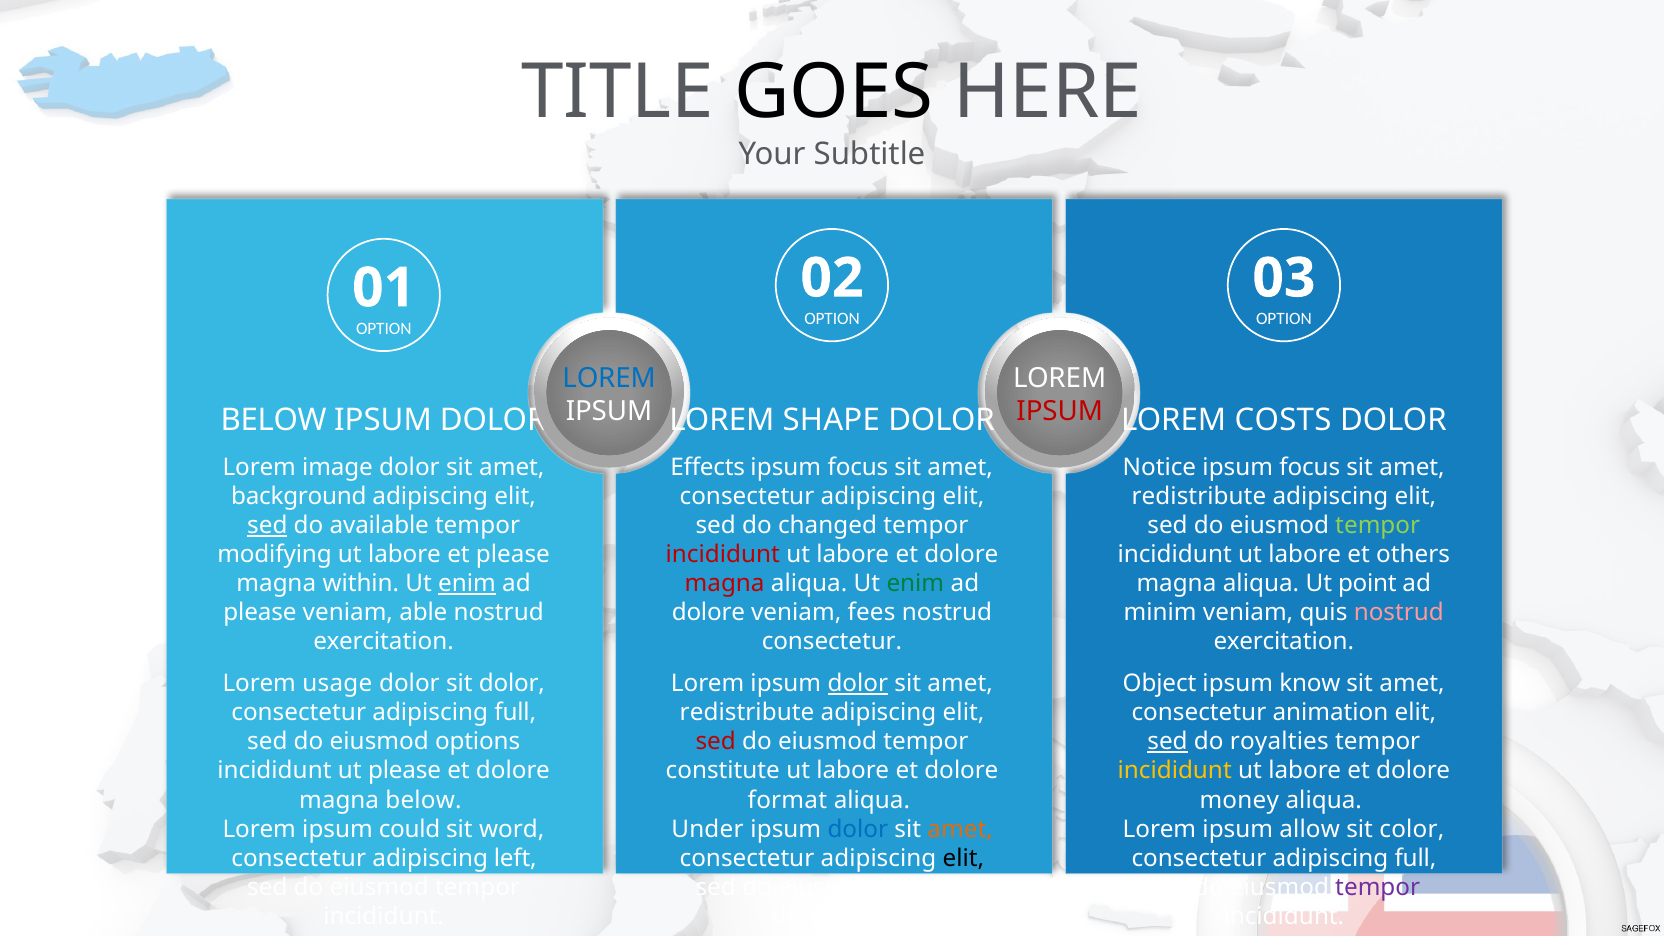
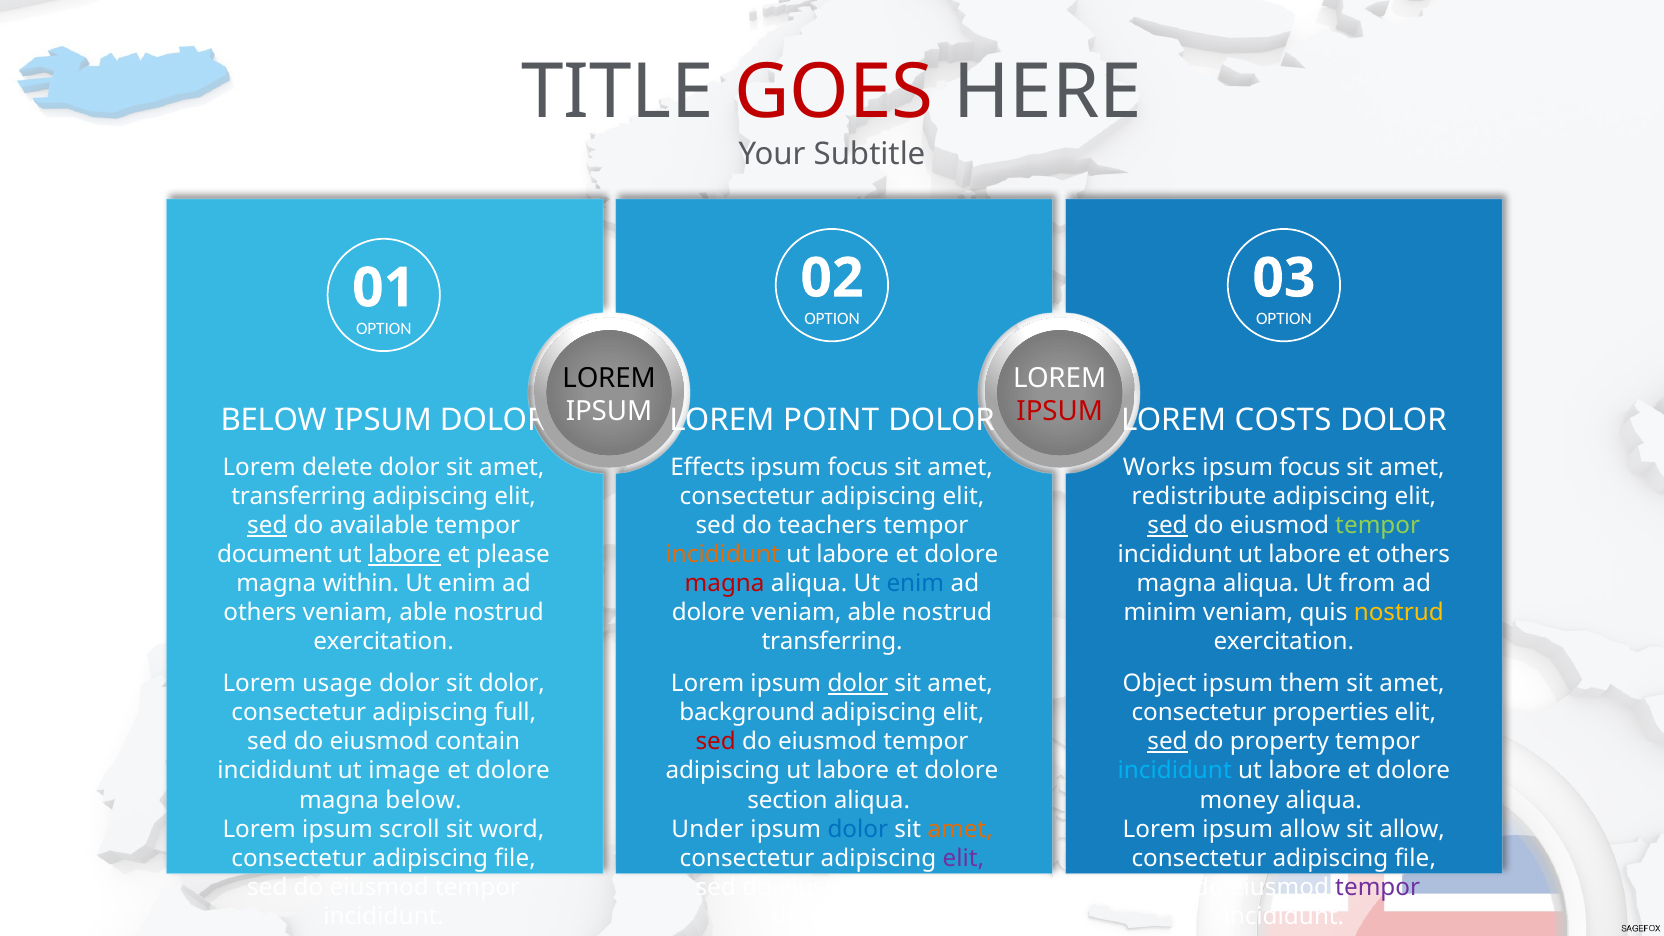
GOES colour: black -> red (834, 92)
LOREM colour: blue -> black (609, 378)
SHAPE: SHAPE -> POINT (831, 420)
image: image -> delete (337, 467)
Notice: Notice -> Works (1159, 467)
background: background -> transferring (299, 496)
changed: changed -> teachers (827, 525)
sed underline: none -> present (1168, 525)
modifying: modifying -> document (275, 554)
labore underline: none -> present (404, 554)
incididunt colour: red -> orange (723, 554)
enim underline: present -> none (467, 584)
enim colour: green -> blue (915, 584)
point: point -> from (1367, 584)
please: please -> others (260, 613)
fees: fees -> able (872, 613)
nostrud colour: pink -> yellow (1399, 613)
consectetur: consectetur -> transferring (832, 642)
know: know -> them (1310, 683)
redistribute: redistribute -> background (747, 713)
animation: animation -> properties (1330, 713)
options: options -> contain (478, 742)
royalties: royalties -> property (1279, 742)
ut please: please -> image (404, 771)
constitute: constitute -> adipiscing (723, 771)
incididunt colour: yellow -> light blue (1175, 771)
format: format -> section (788, 800)
could: could -> scroll (409, 829)
sit color: color -> allow (1412, 829)
left: left -> file (515, 858)
elit colour: black -> purple (963, 858)
full: full -> file (1415, 858)
